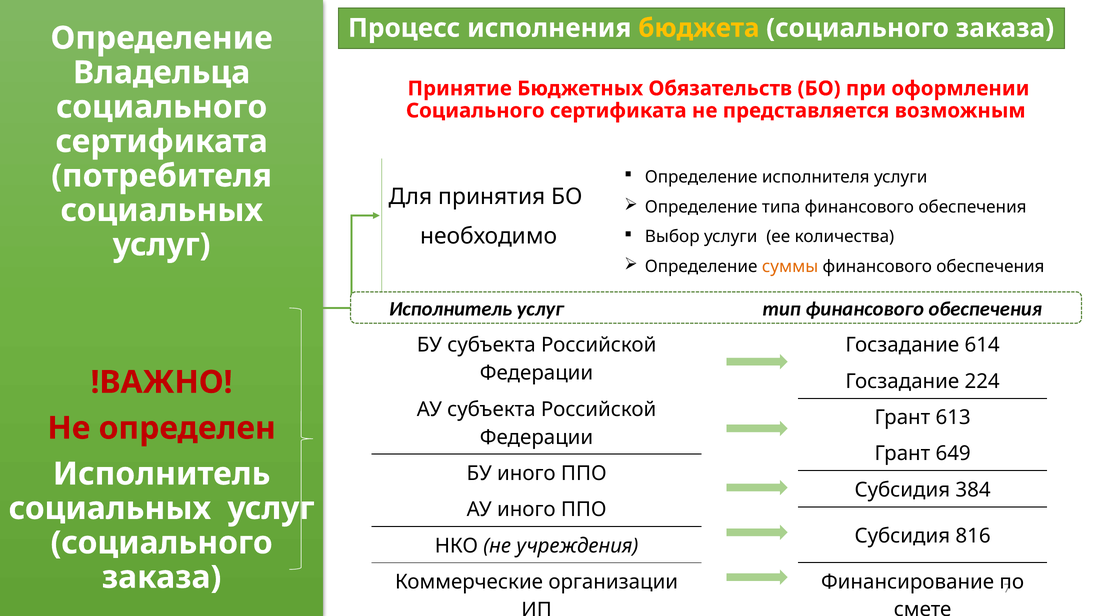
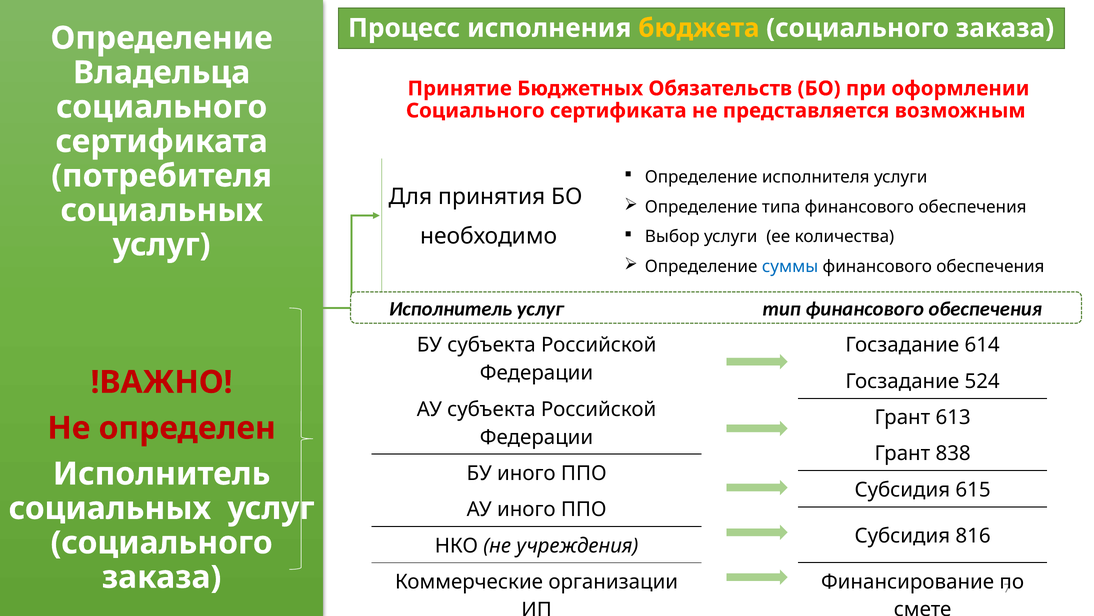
суммы colour: orange -> blue (790, 266)
224: 224 -> 524 (982, 381)
649: 649 -> 838 (953, 453)
384: 384 -> 615 (973, 489)
